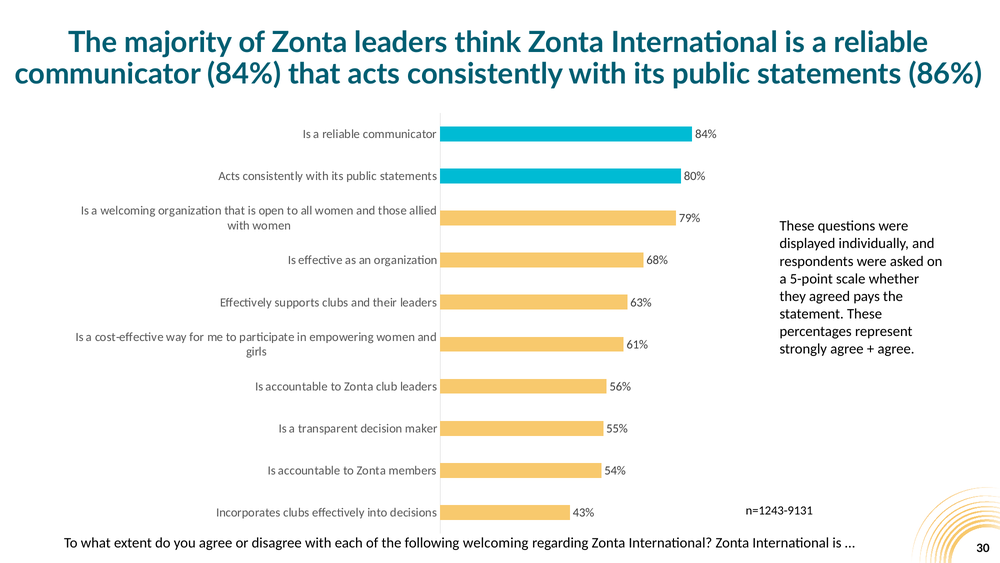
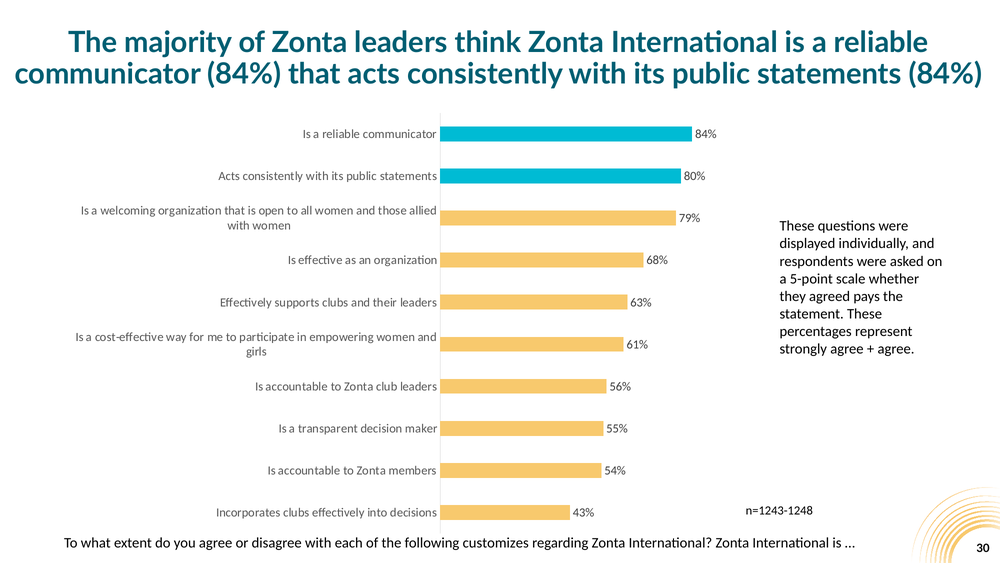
statements 86%: 86% -> 84% (945, 74)
n=1243-9131: n=1243-9131 -> n=1243-1248 (779, 510)
following welcoming: welcoming -> customizes (496, 542)
